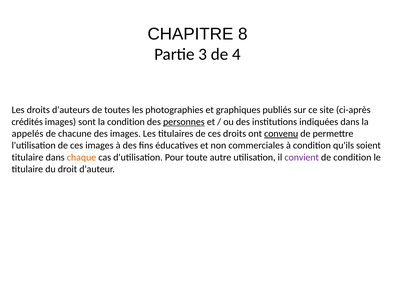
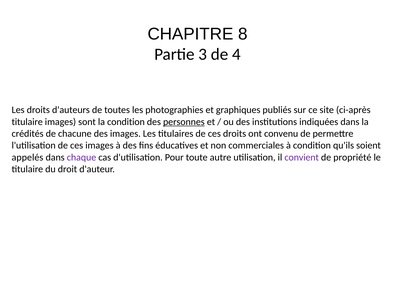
crédités: crédités -> titulaire (27, 122)
appelés: appelés -> crédités (28, 134)
convenu underline: present -> none (281, 134)
titulaire: titulaire -> appelés (27, 157)
chaque colour: orange -> purple (82, 157)
de condition: condition -> propriété (352, 157)
